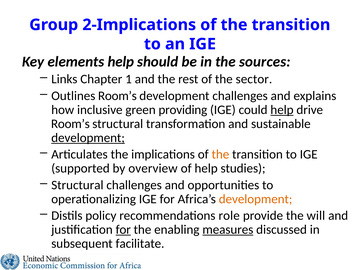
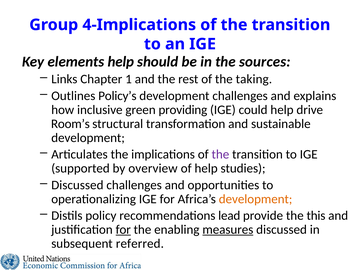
2-Implications: 2-Implications -> 4-Implications (139, 25)
sector: sector -> taking (254, 79)
Outlines Room’s: Room’s -> Policy’s (117, 96)
help underline: present -> none (282, 110)
development underline: present -> none (88, 138)
the colour: orange -> purple (220, 154)
Structural: Structural -> Discussed (77, 185)
role: role -> lead (229, 216)
will: will -> this (316, 216)
facilitate: facilitate -> referred (140, 244)
